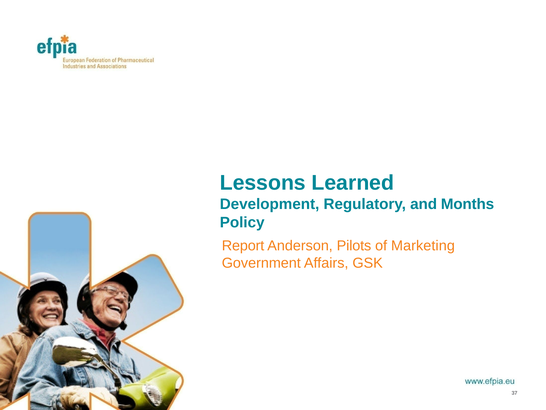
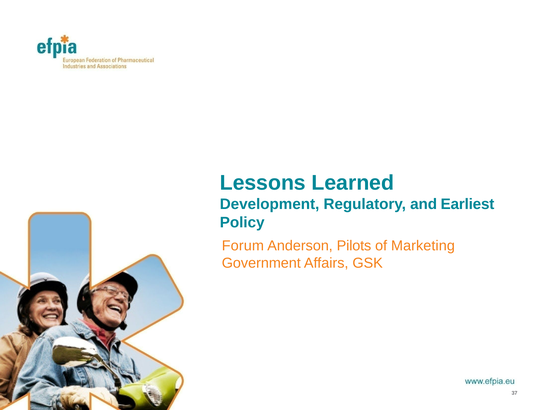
Months: Months -> Earliest (467, 204)
Report: Report -> Forum (243, 245)
